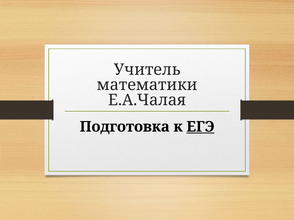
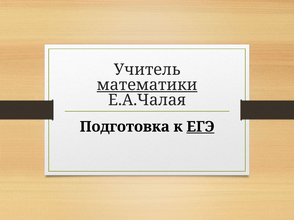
математики underline: none -> present (147, 85)
